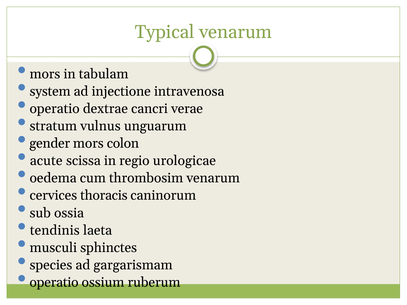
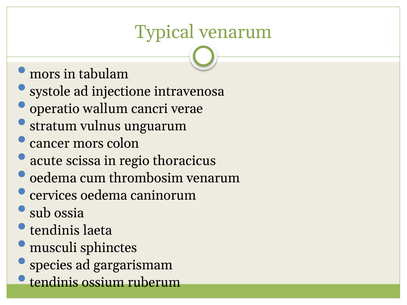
system: system -> systole (50, 91)
dextrae: dextrae -> wallum (105, 109)
gender: gender -> cancer (50, 144)
urologicae: urologicae -> thoracicus (184, 161)
cervices thoracis: thoracis -> oedema (104, 196)
operatio: operatio -> tendinis (54, 283)
